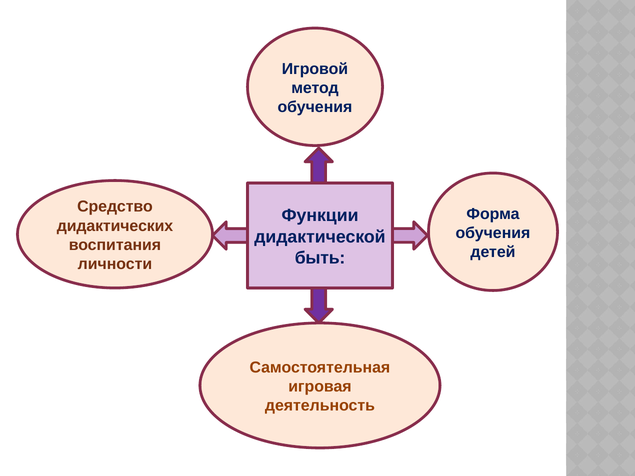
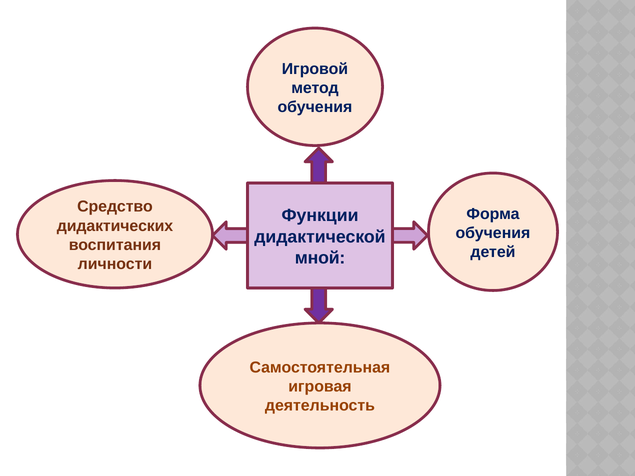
быть: быть -> мной (320, 258)
